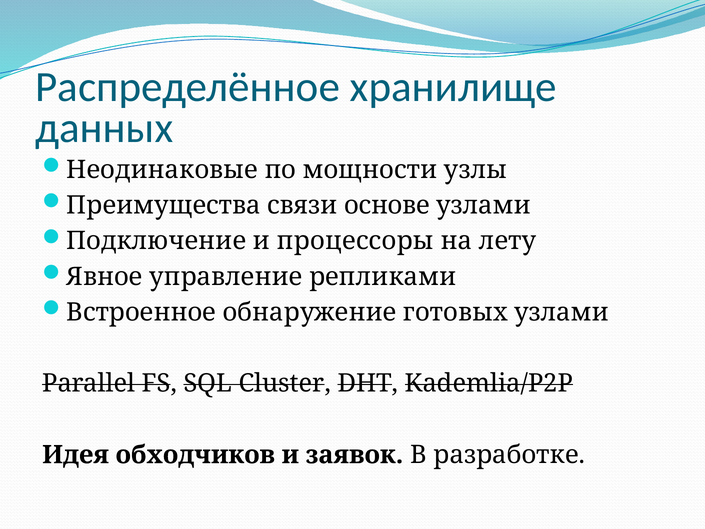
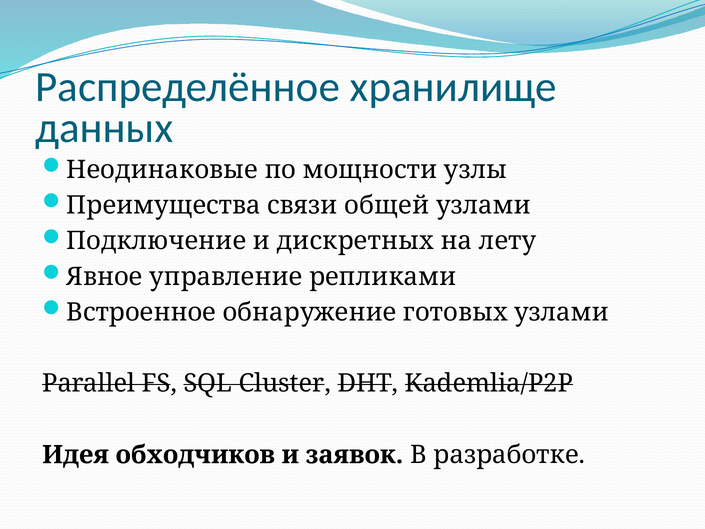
основе: основе -> общей (387, 205)
процессоры: процессоры -> дискретных (355, 241)
